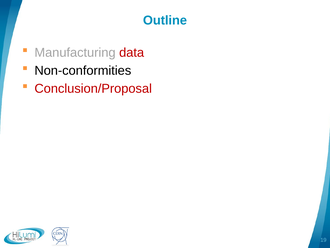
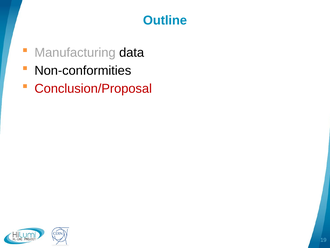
data colour: red -> black (132, 53)
